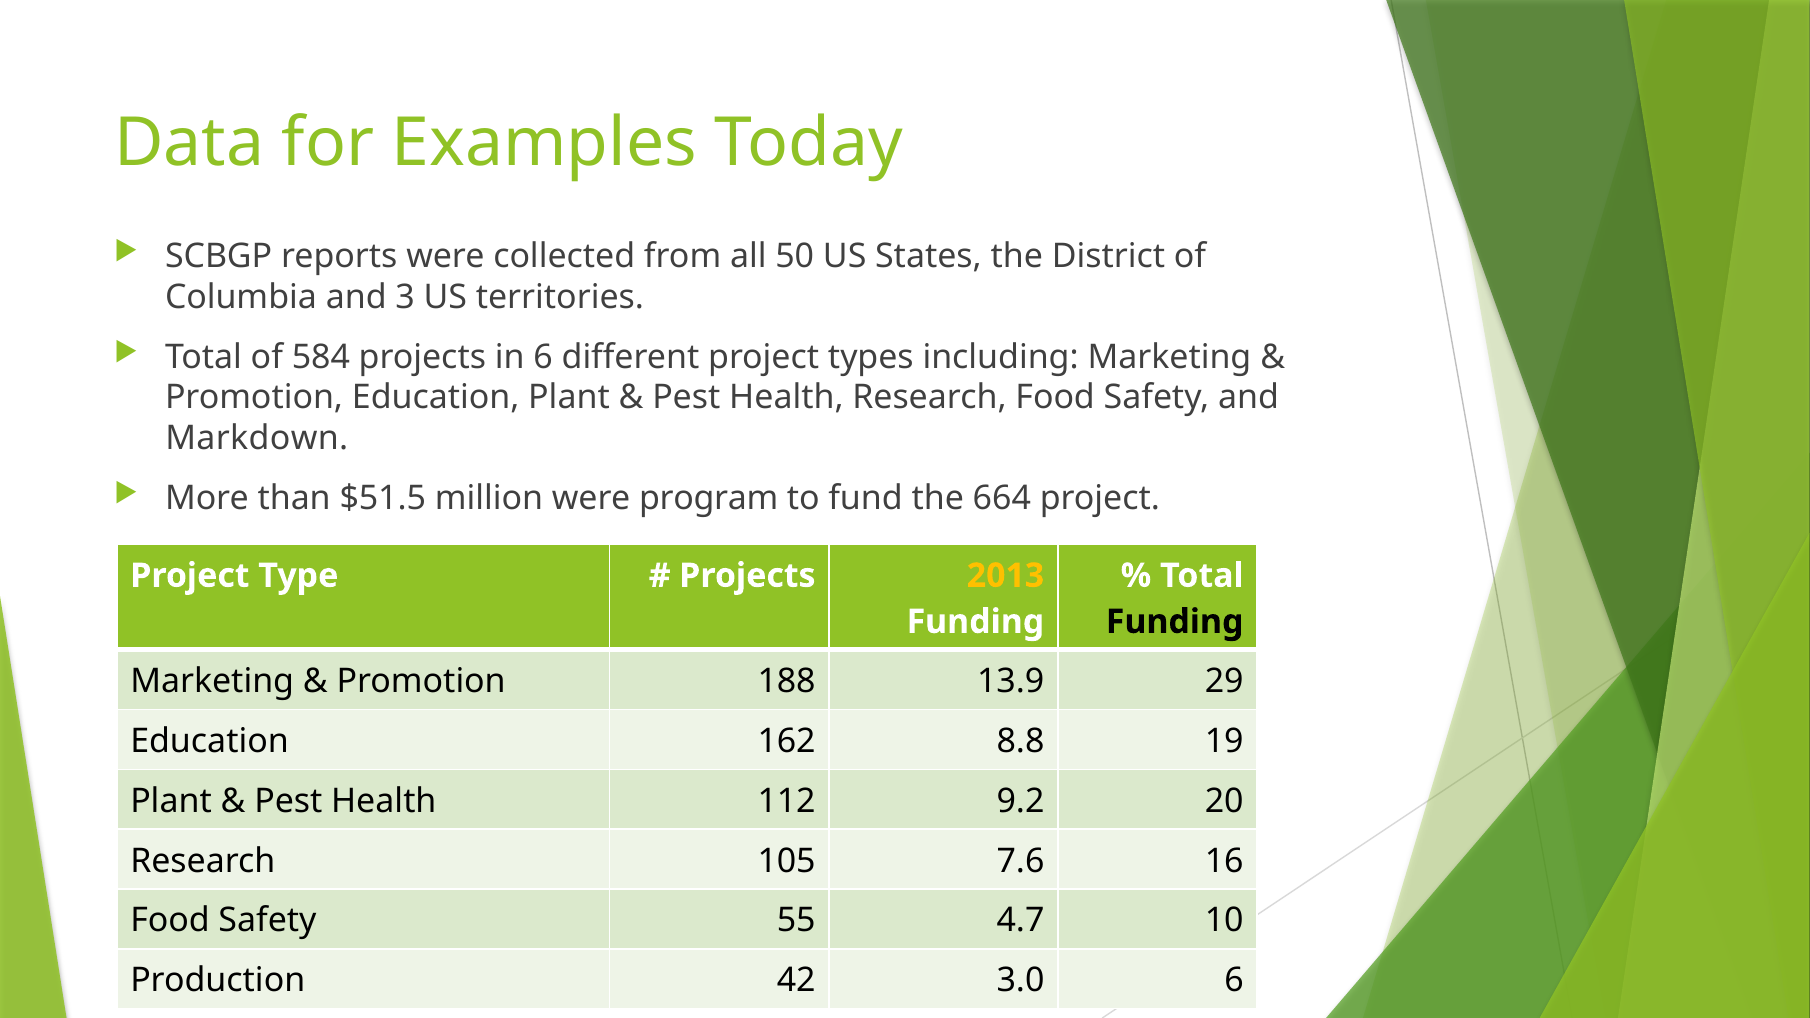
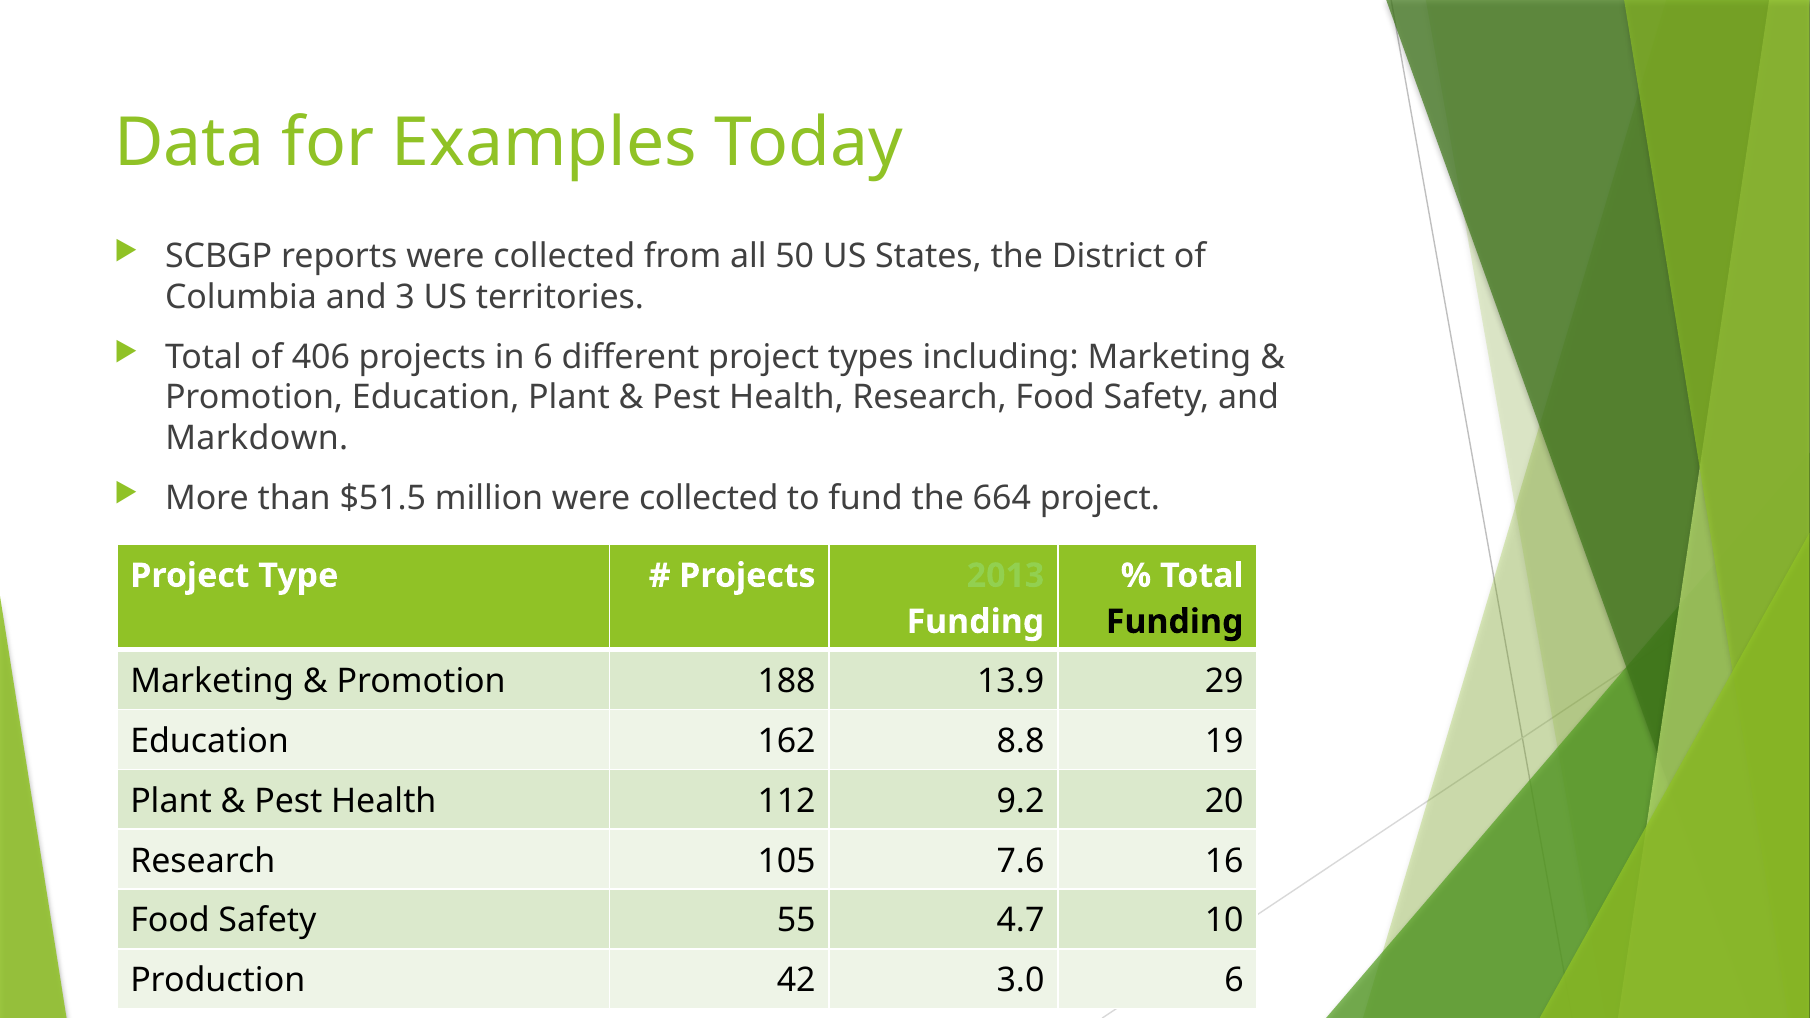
584: 584 -> 406 (321, 357)
million were program: program -> collected (709, 498)
2013 colour: yellow -> light green (1006, 576)
